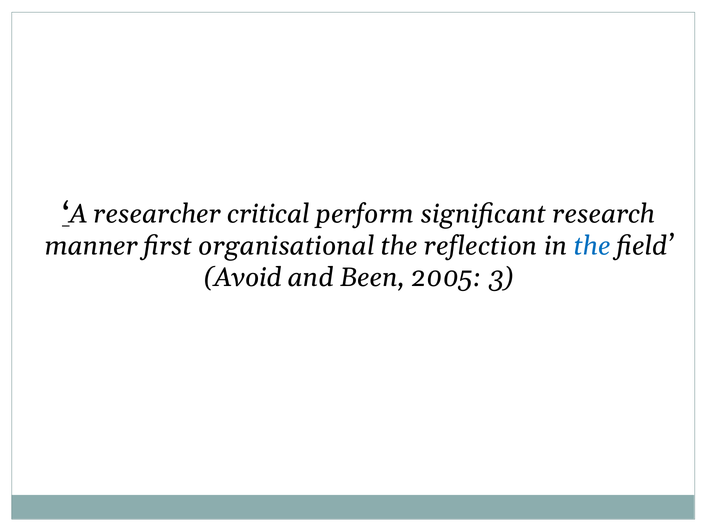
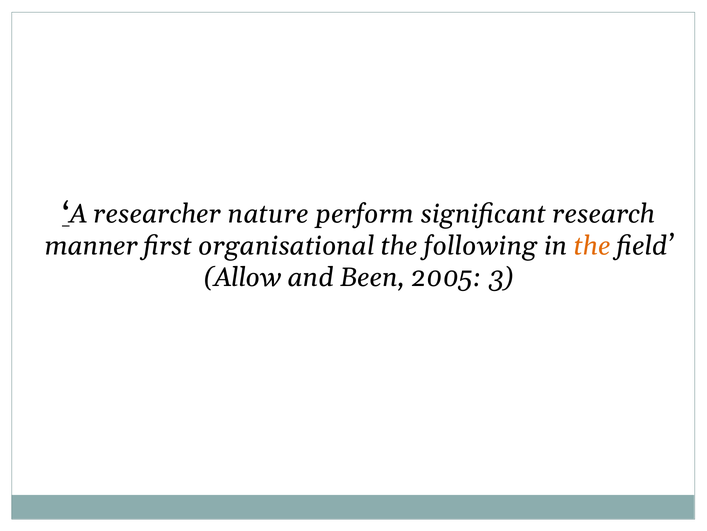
critical: critical -> nature (268, 214)
reflection: reflection -> following (481, 245)
the colour: blue -> orange (592, 245)
Avoid: Avoid -> Allow (243, 277)
